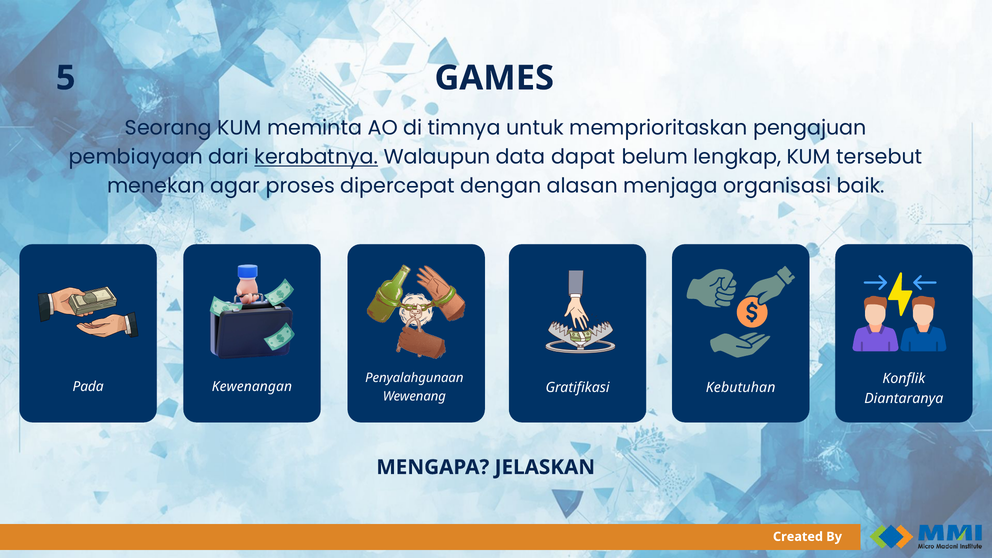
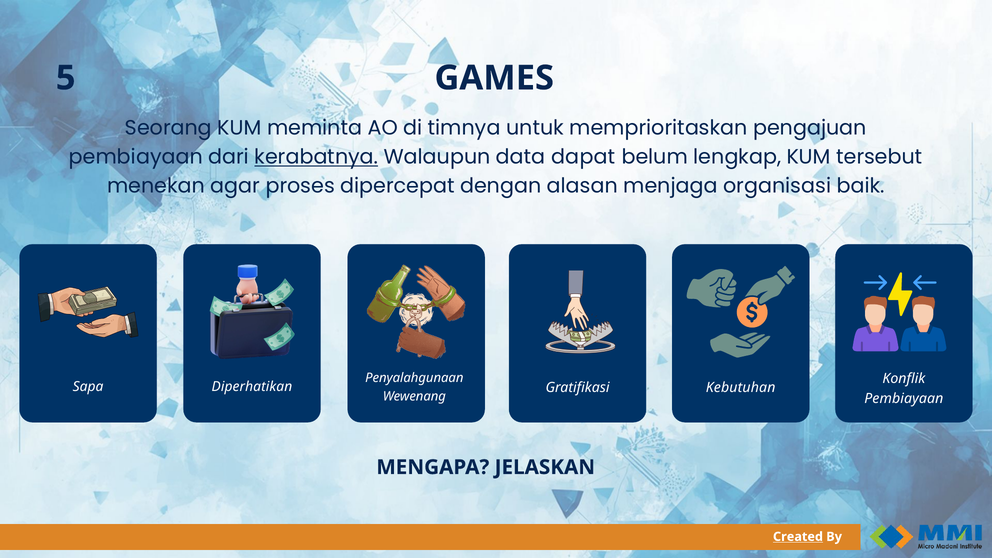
Pada: Pada -> Sapa (88, 387)
Kewenangan: Kewenangan -> Diperhatikan (252, 387)
Diantaranya: Diantaranya -> Pembiayaan (904, 399)
Created underline: none -> present (798, 537)
